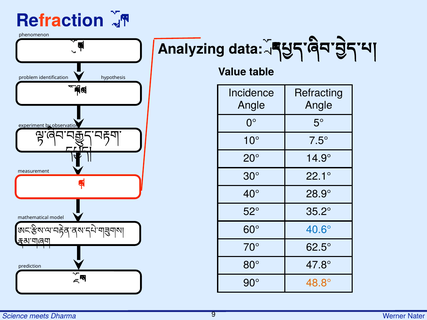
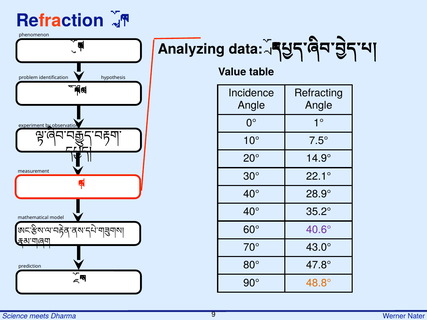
5°: 5° -> 1° (319, 123)
52°: 52° -> 40° (251, 212)
40.6° colour: blue -> purple (319, 230)
62.5°: 62.5° -> 43.0° (319, 247)
